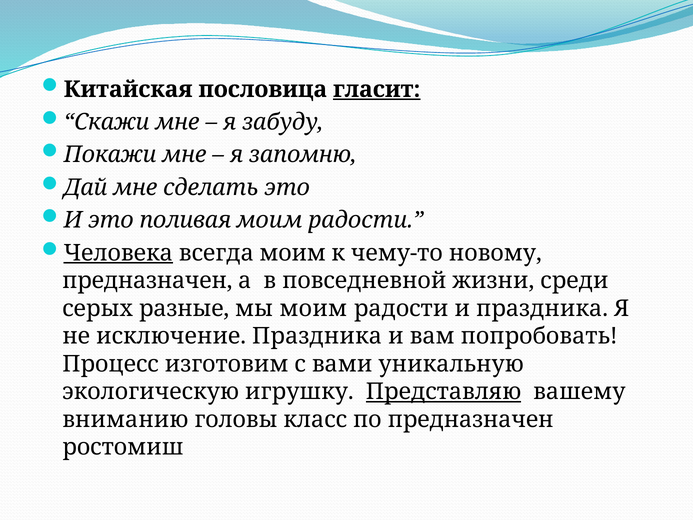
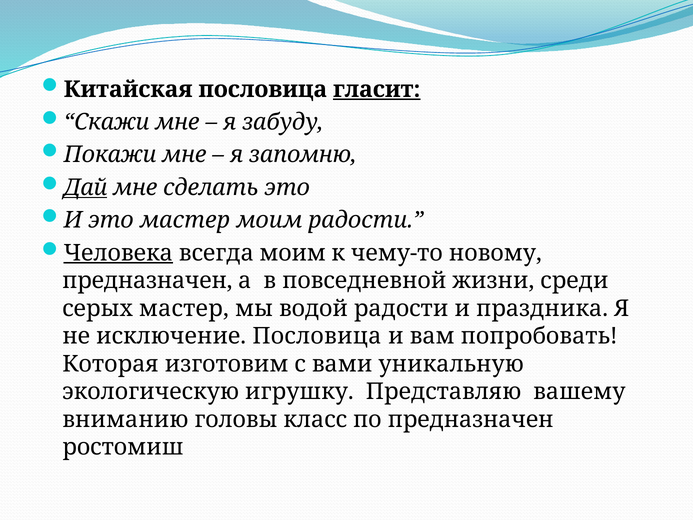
Дай underline: none -> present (85, 187)
это поливая: поливая -> мастер (185, 220)
серых разные: разные -> мастер (184, 308)
мы моим: моим -> водой (313, 308)
исключение Праздника: Праздника -> Пословица (317, 336)
Процесс: Процесс -> Которая (110, 364)
Представляю underline: present -> none (444, 391)
